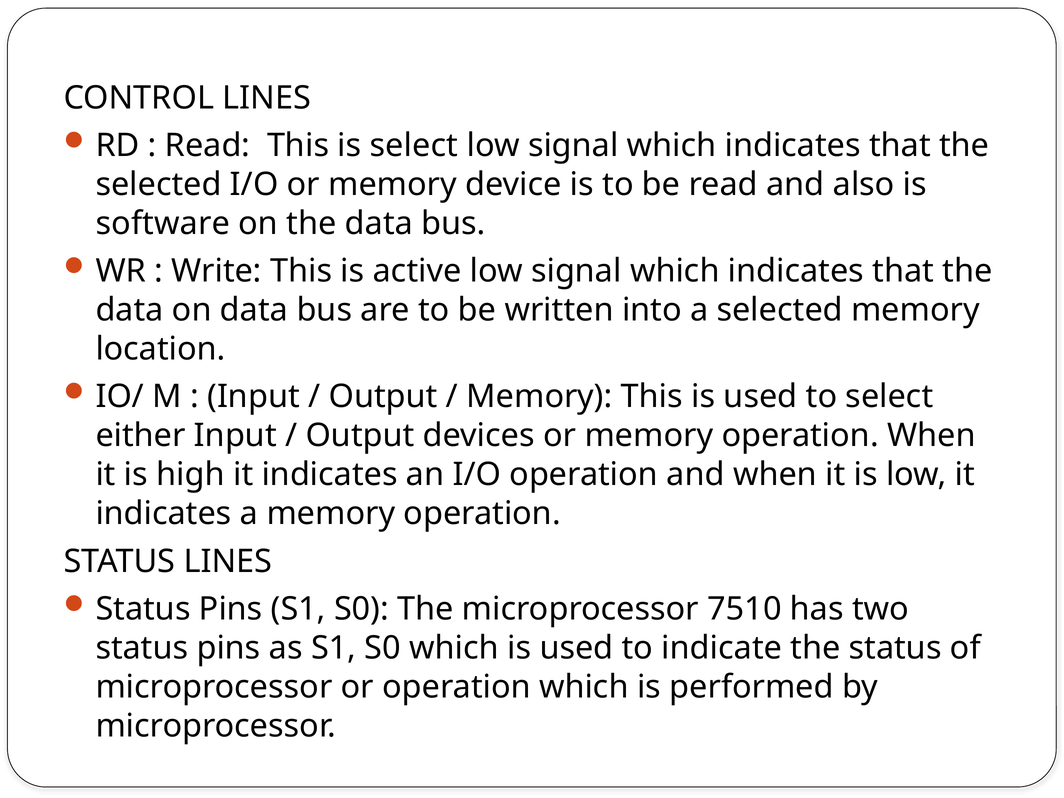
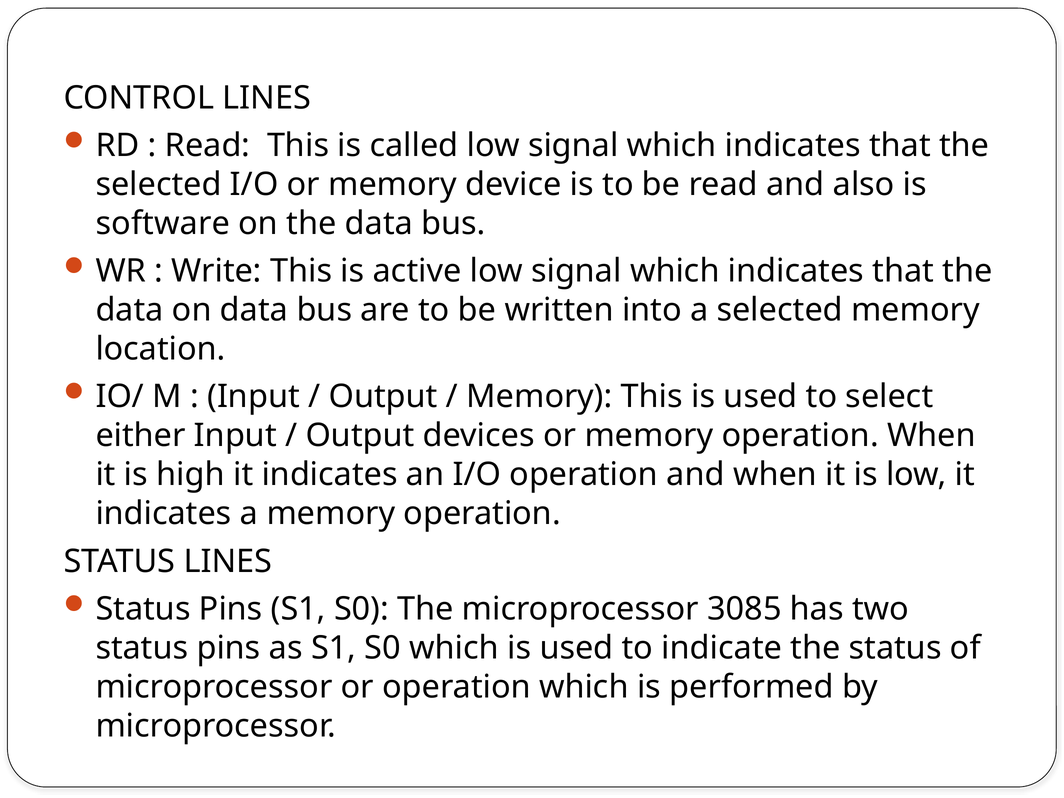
is select: select -> called (414, 146)
7510: 7510 -> 3085 (744, 609)
